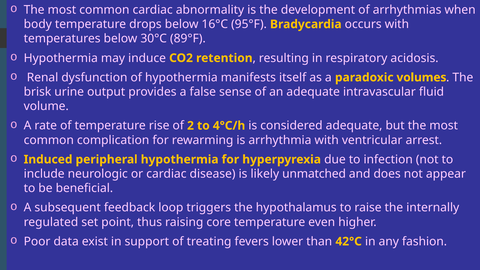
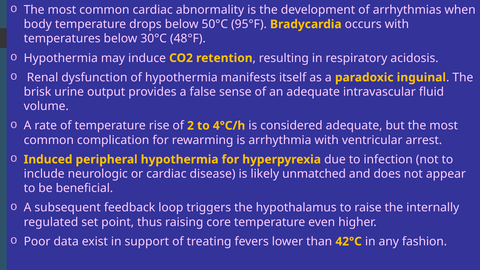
16°C: 16°C -> 50°C (215, 24)
89°F: 89°F -> 48°F (188, 39)
volumes: volumes -> inguinal (421, 77)
